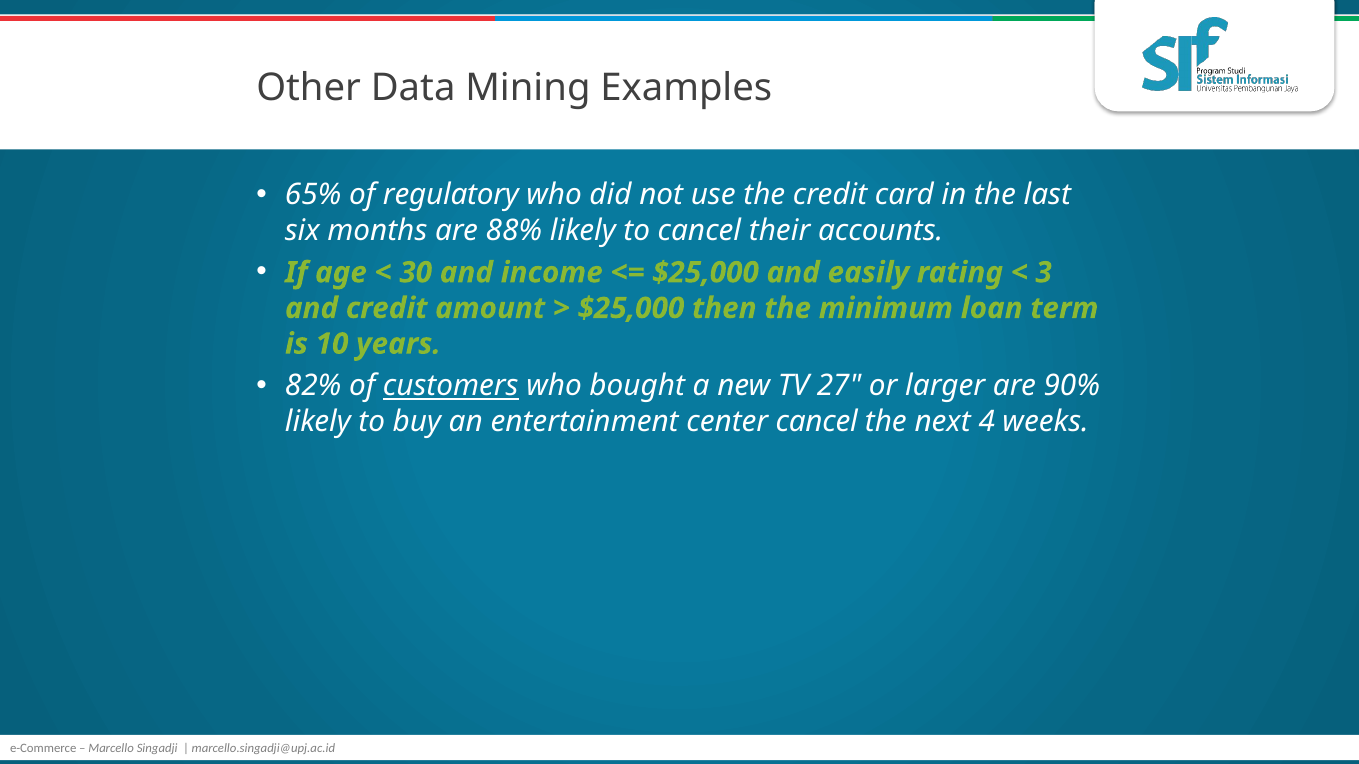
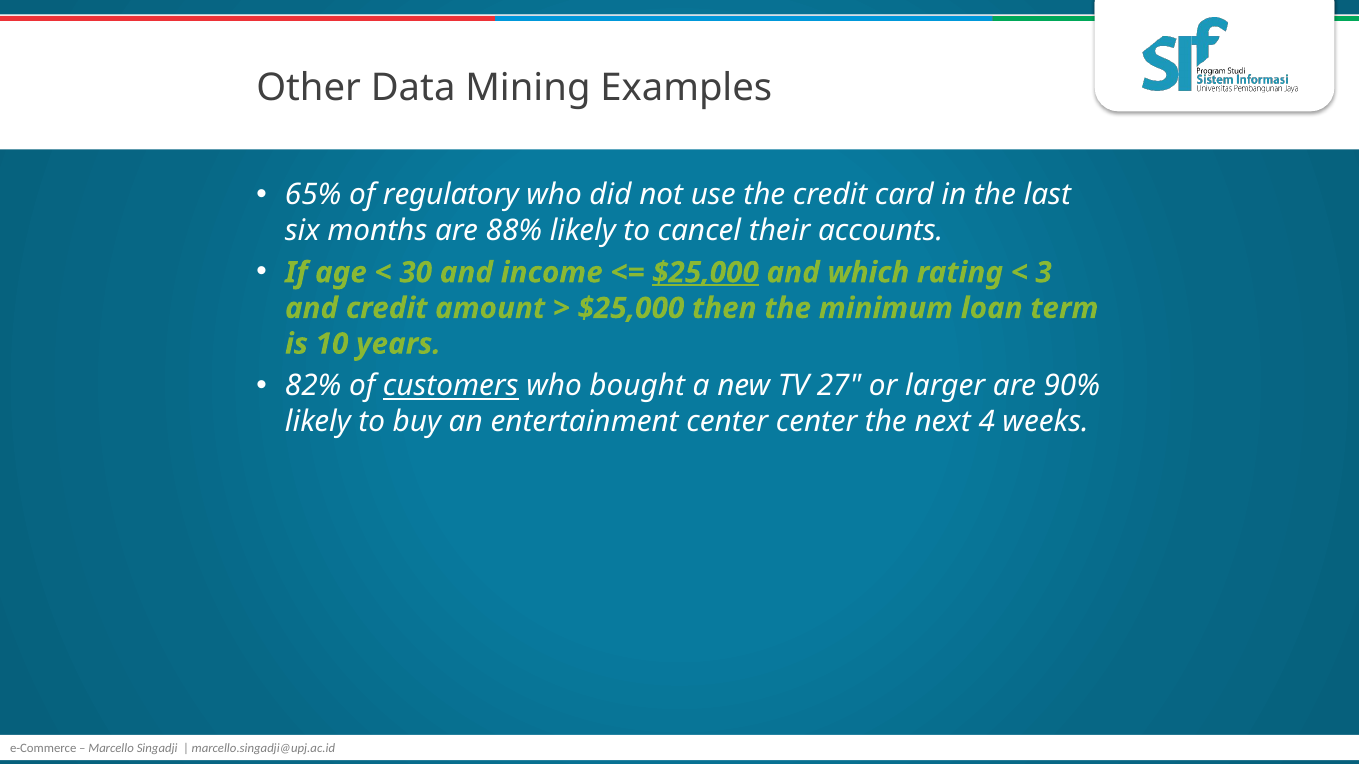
$25,000 underline: none -> present (706, 273)
easily: easily -> which (868, 273)
center cancel: cancel -> center (817, 422)
